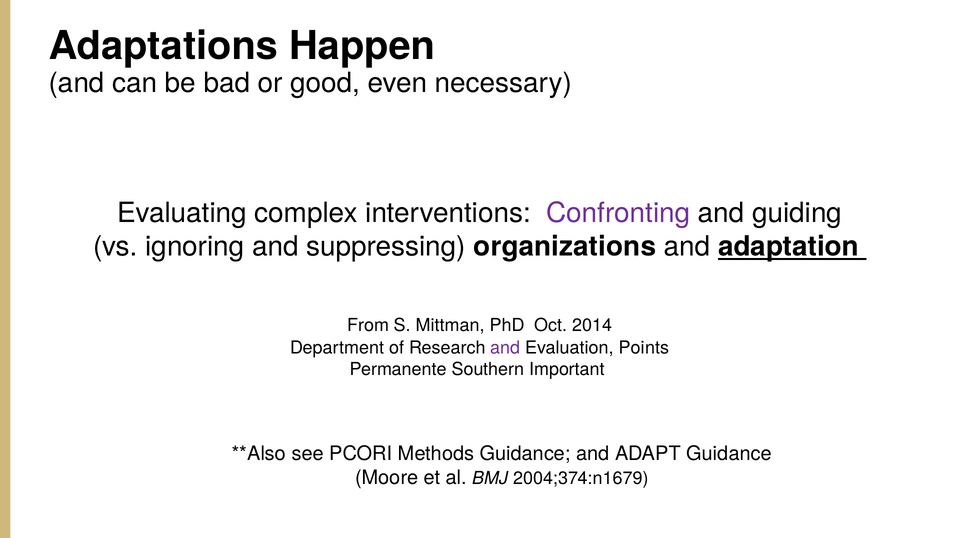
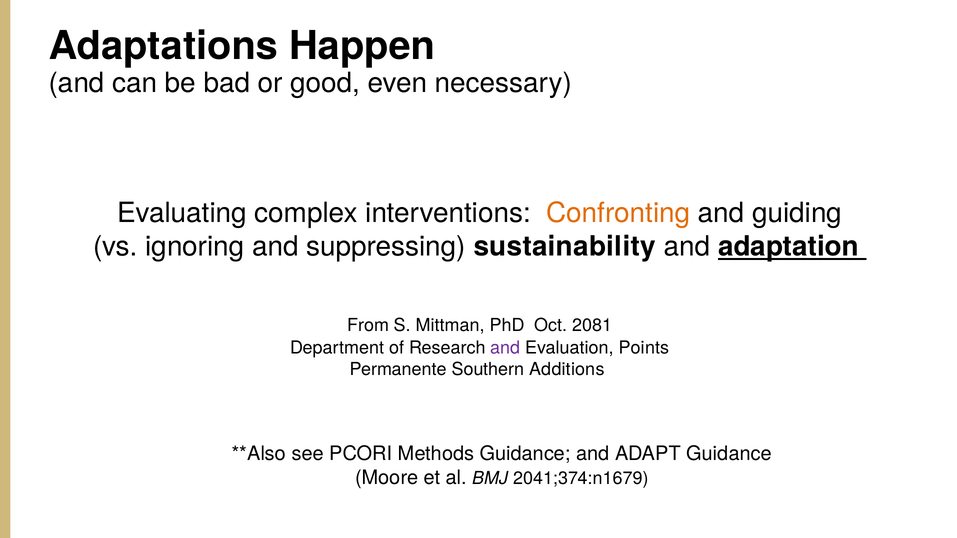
Confronting colour: purple -> orange (618, 213)
organizations: organizations -> sustainability (565, 246)
2014: 2014 -> 2081 (592, 326)
Important: Important -> Additions (567, 369)
2004;374:n1679: 2004;374:n1679 -> 2041;374:n1679 (581, 478)
